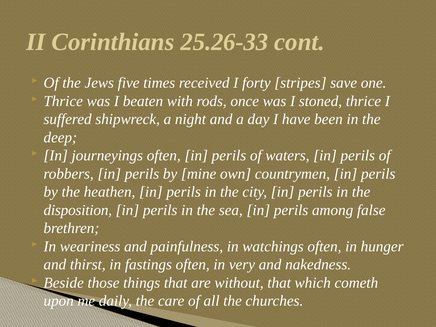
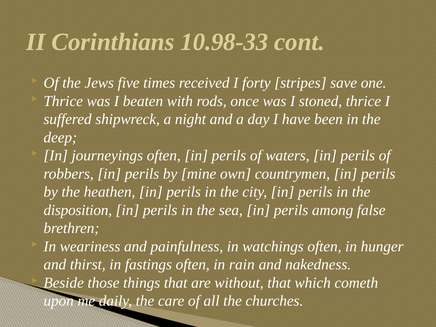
25.26-33: 25.26-33 -> 10.98-33 (224, 42)
very: very -> rain (242, 265)
